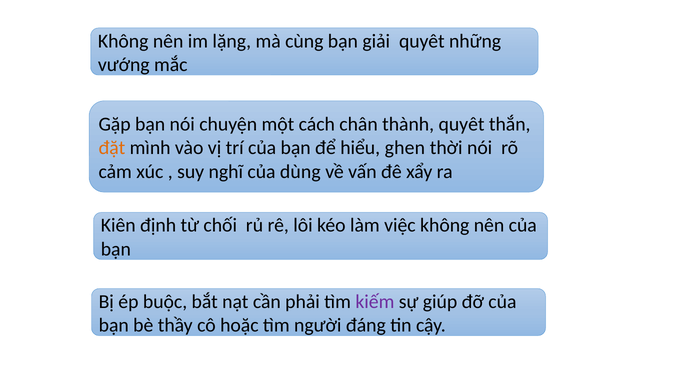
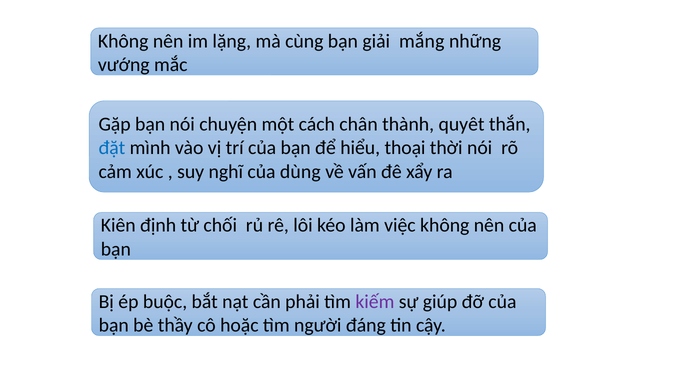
giải quyêt: quyêt -> mắng (422, 41)
đặt colour: orange -> blue (112, 148)
ghen: ghen -> thoại (405, 148)
